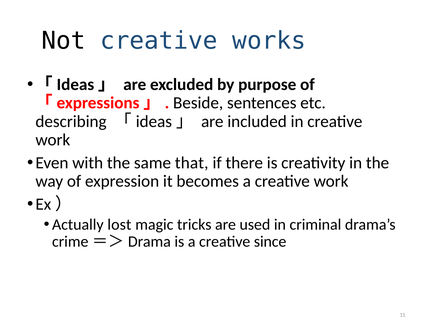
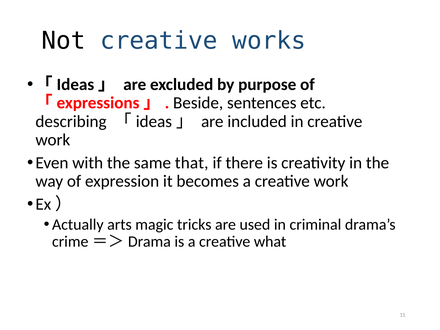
lost: lost -> arts (119, 224)
since: since -> what (270, 242)
